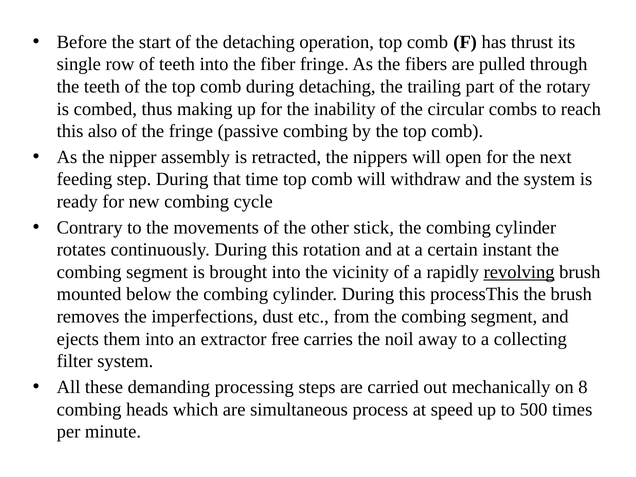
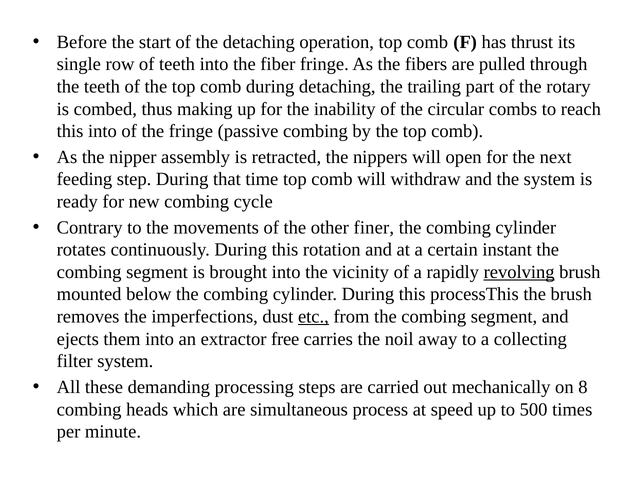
this also: also -> into (102, 131)
stick: stick -> finer (374, 228)
etc underline: none -> present (313, 317)
